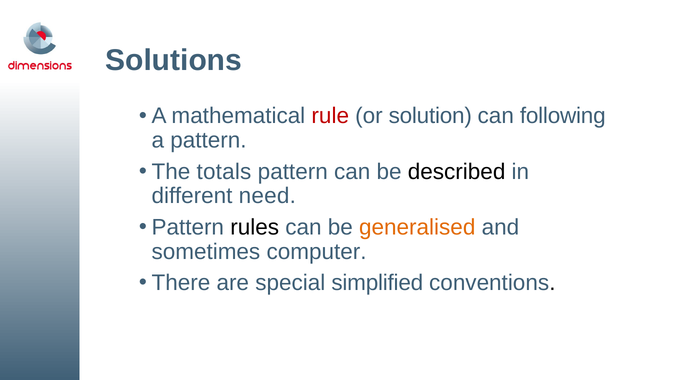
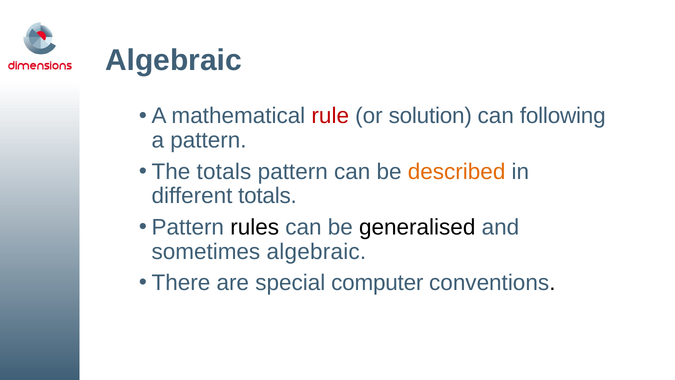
Solutions: Solutions -> Algebraic (174, 60)
described colour: black -> orange (457, 172)
different need: need -> totals (267, 196)
generalised colour: orange -> black (417, 227)
sometimes computer: computer -> algebraic (316, 251)
simplified: simplified -> computer (377, 283)
